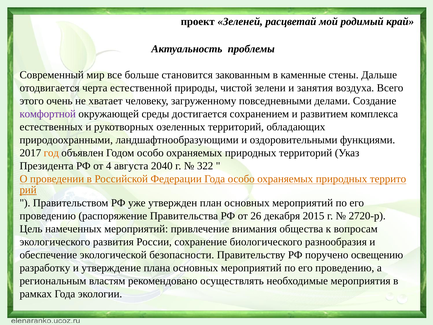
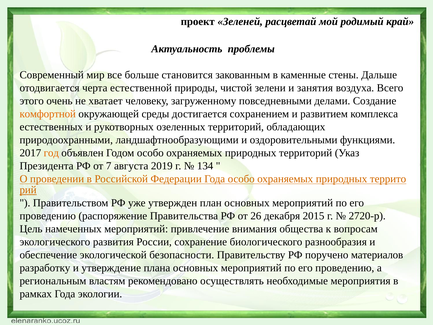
комфортной colour: purple -> orange (48, 114)
4: 4 -> 7 (109, 166)
2040: 2040 -> 2019 (162, 166)
322: 322 -> 134 (205, 166)
освещению: освещению -> материалов (377, 255)
